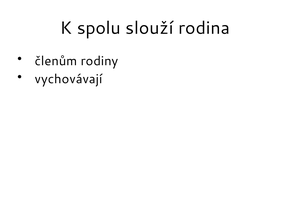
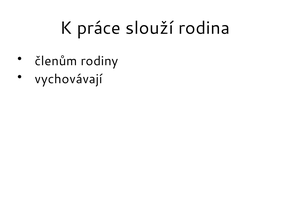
spolu: spolu -> práce (99, 28)
